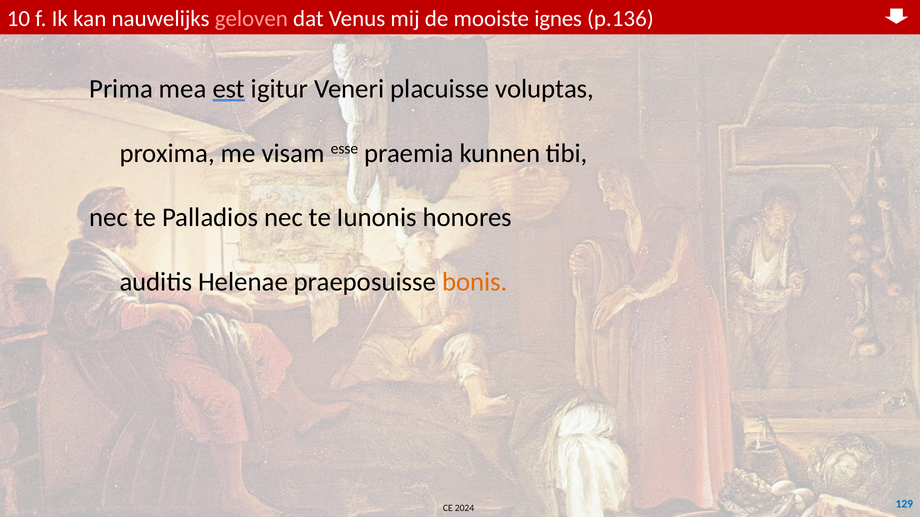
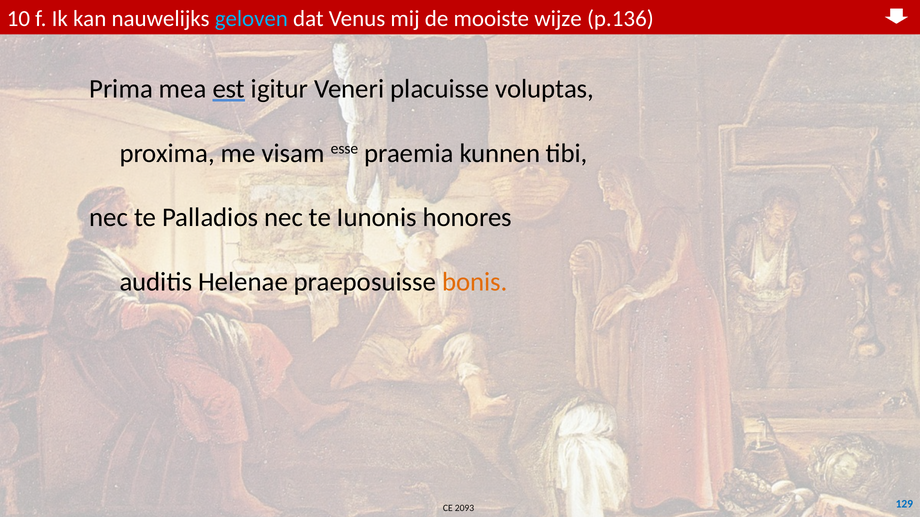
geloven colour: pink -> light blue (251, 19)
ignes: ignes -> wijze (558, 19)
2024: 2024 -> 2093 (464, 508)
